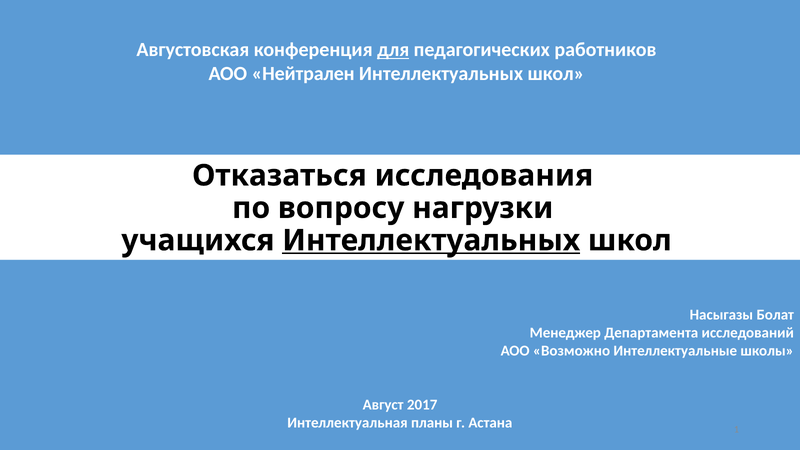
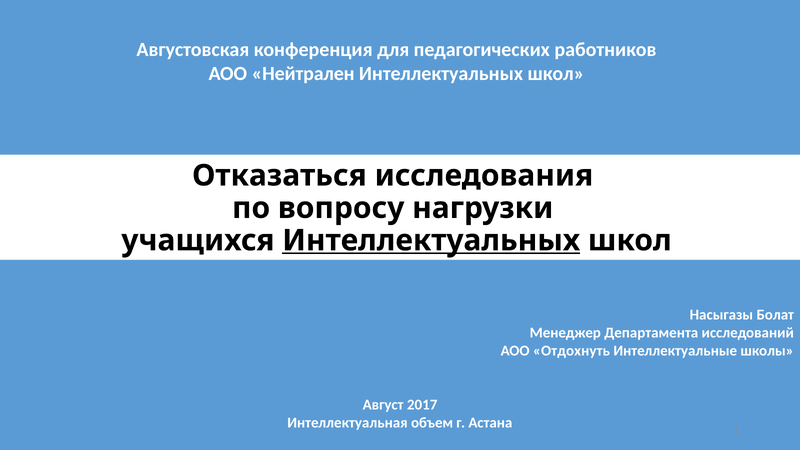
для underline: present -> none (393, 50)
Возможно: Возможно -> Отдохнуть (571, 351)
планы: планы -> объем (432, 423)
